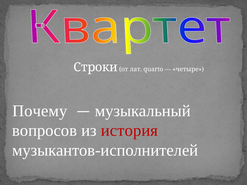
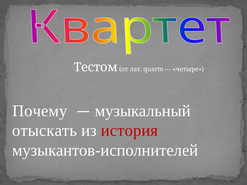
Строки: Строки -> Тестом (96, 67)
вопросов: вопросов -> отыскать (45, 131)
